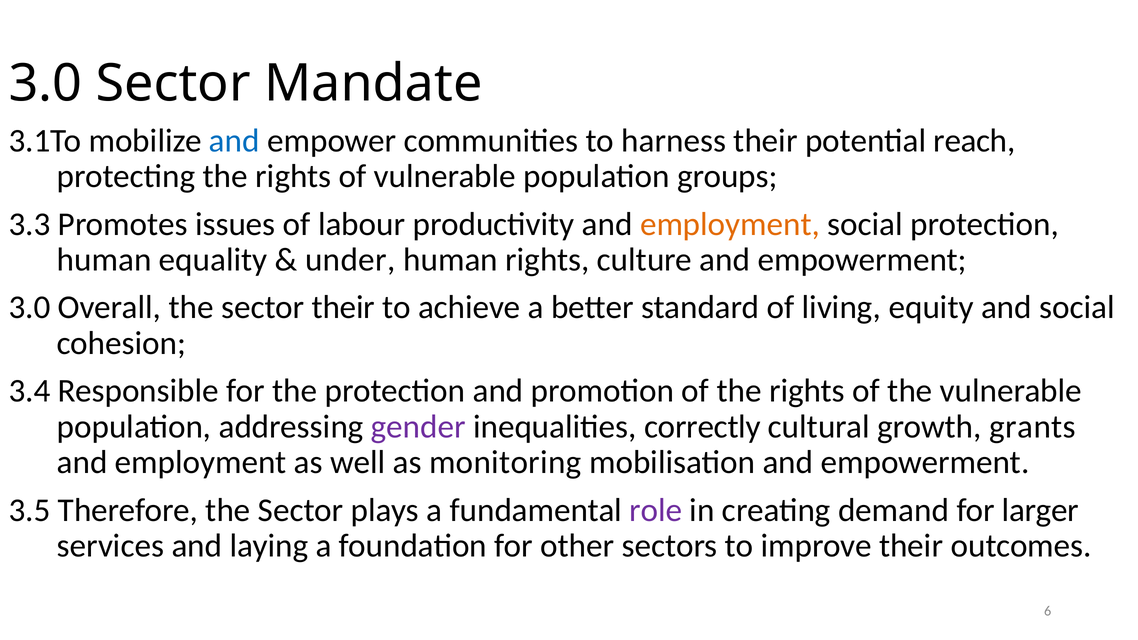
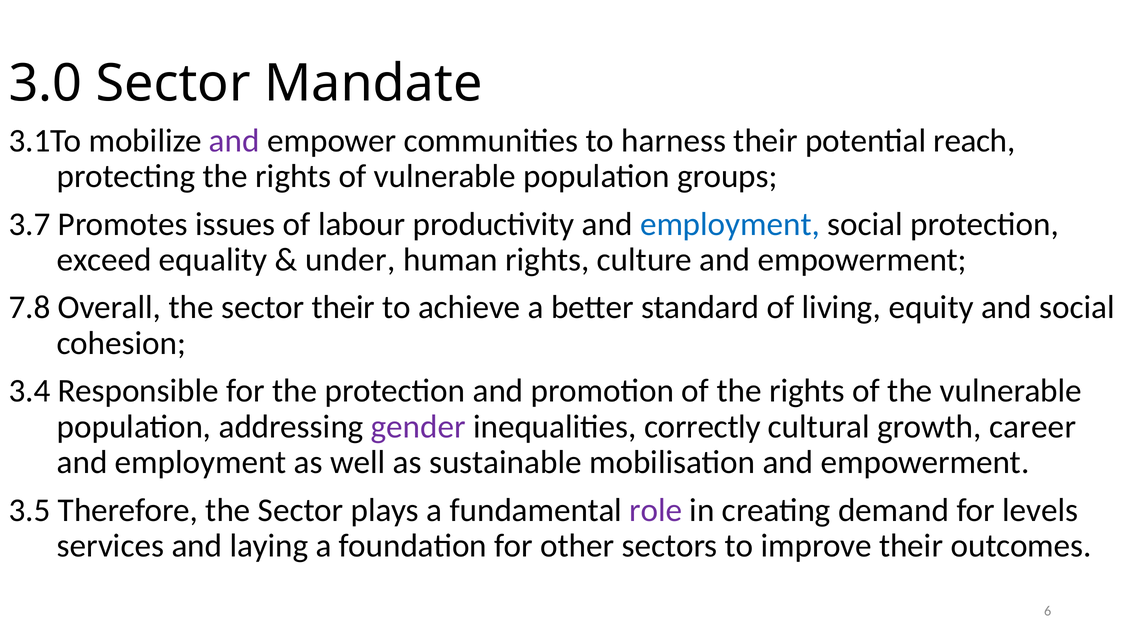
and colour: blue -> purple (234, 141)
3.3: 3.3 -> 3.7 (29, 224)
employment colour: orange -> blue (730, 224)
human: human -> exceed (104, 260)
3.0: 3.0 -> 7.8 (29, 308)
grants: grants -> career (1033, 427)
monitoring: monitoring -> sustainable (505, 463)
larger: larger -> levels (1040, 510)
